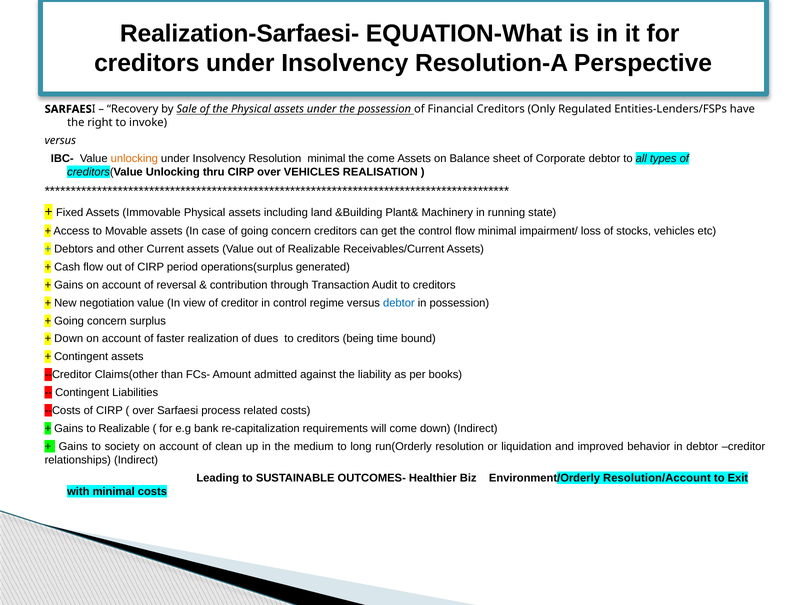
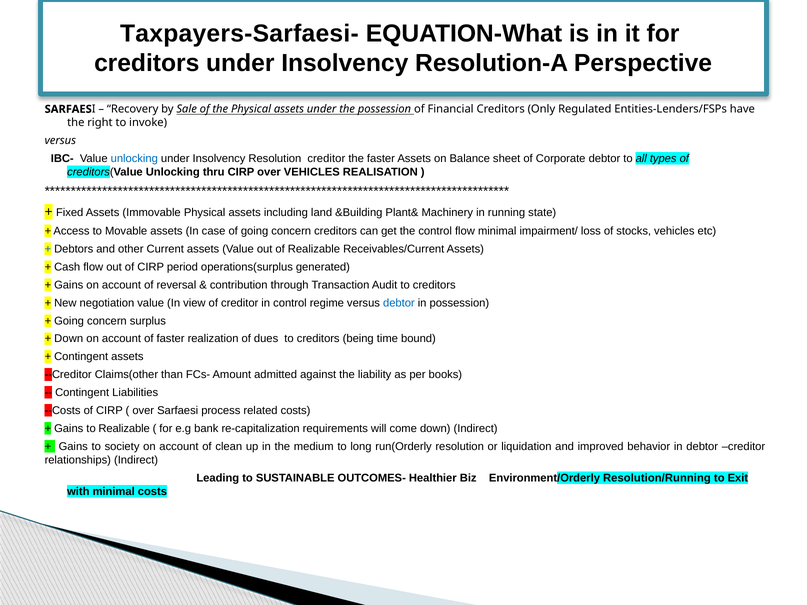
Realization-Sarfaesi-: Realization-Sarfaesi- -> Taxpayers-Sarfaesi- (239, 34)
unlocking colour: orange -> blue (134, 159)
Resolution minimal: minimal -> creditor (326, 159)
the come: come -> faster (381, 159)
Resolution/Account: Resolution/Account -> Resolution/Running (657, 478)
